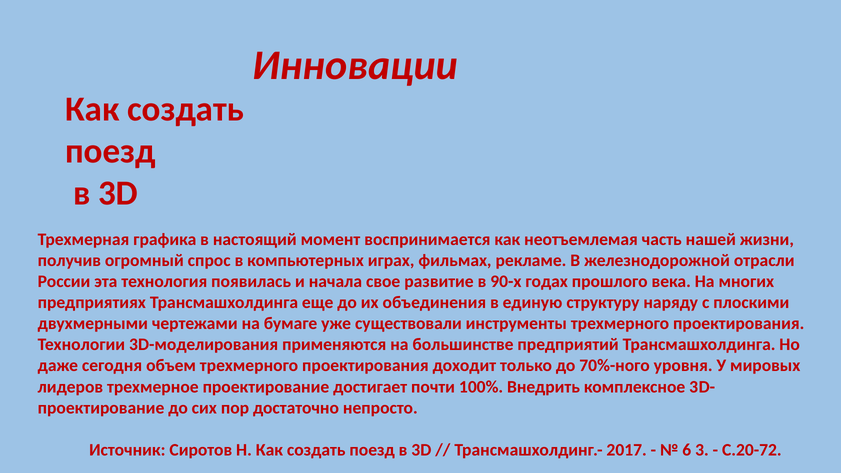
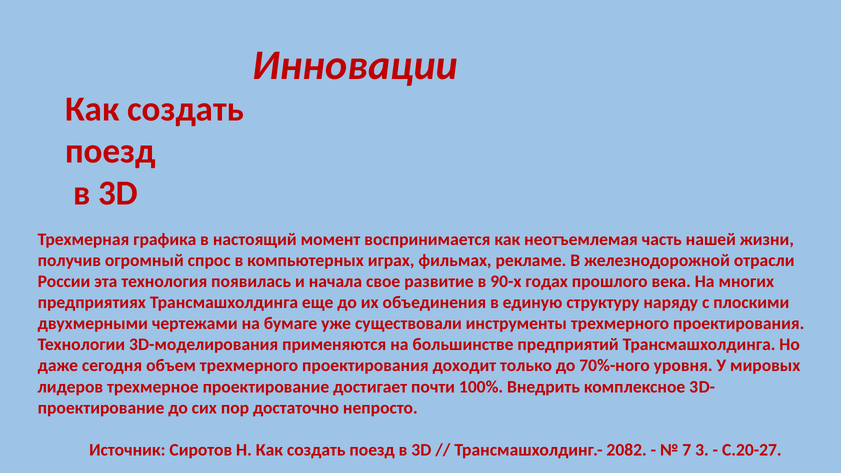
2017: 2017 -> 2082 (627, 450)
6: 6 -> 7 (687, 450)
С.20-72: С.20-72 -> С.20-27 (752, 450)
